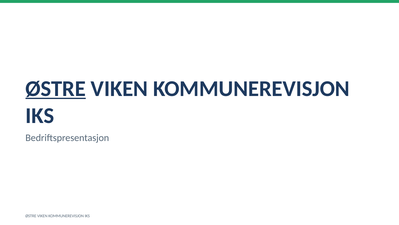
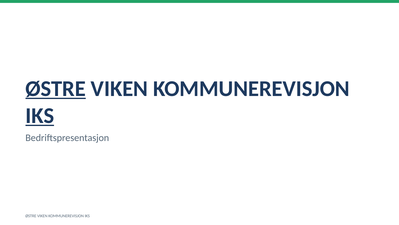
IKS underline: none -> present (40, 115)
